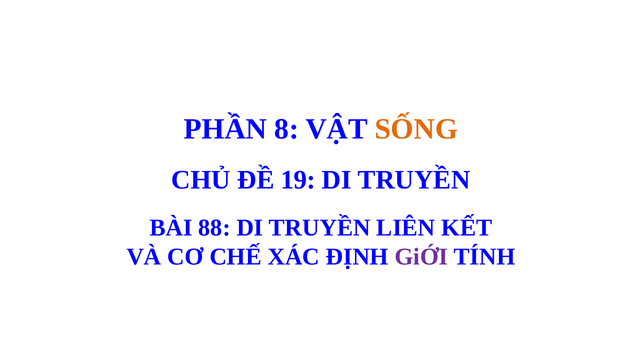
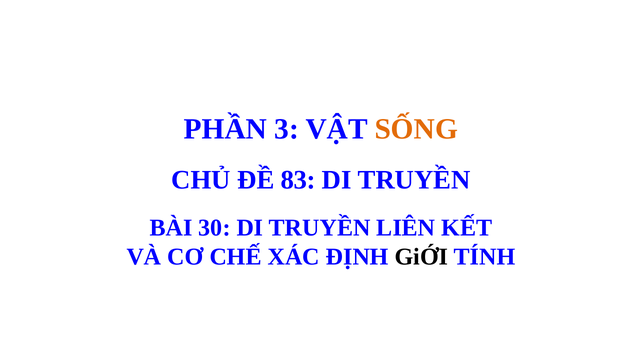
8: 8 -> 3 (287, 129)
19: 19 -> 83 (298, 180)
88: 88 -> 30 (214, 228)
GiỚI colour: purple -> black (421, 257)
